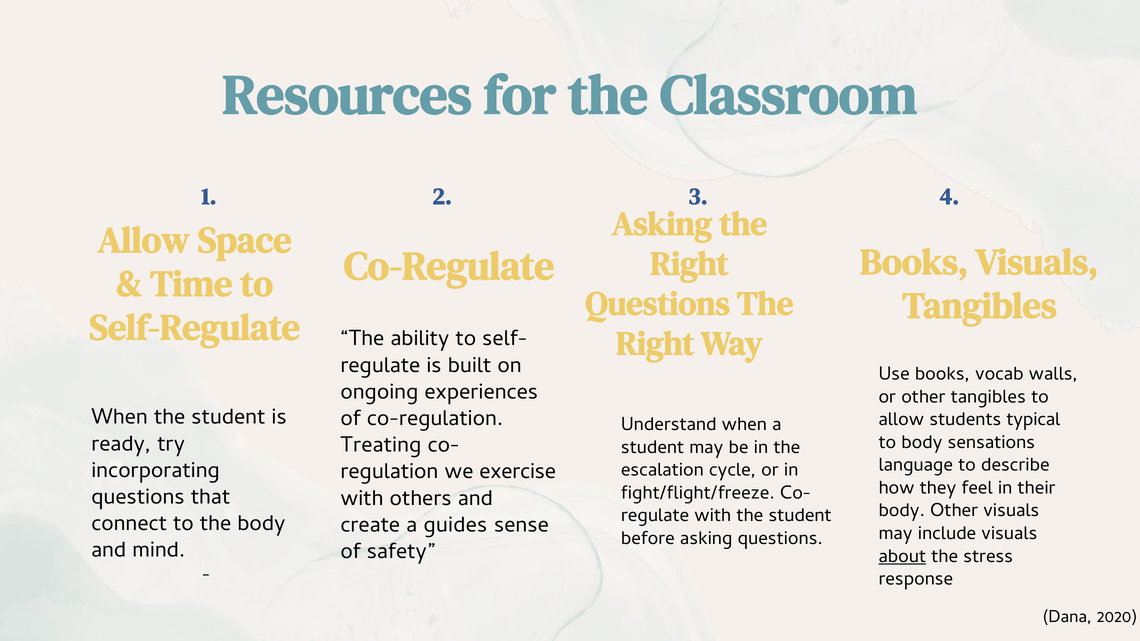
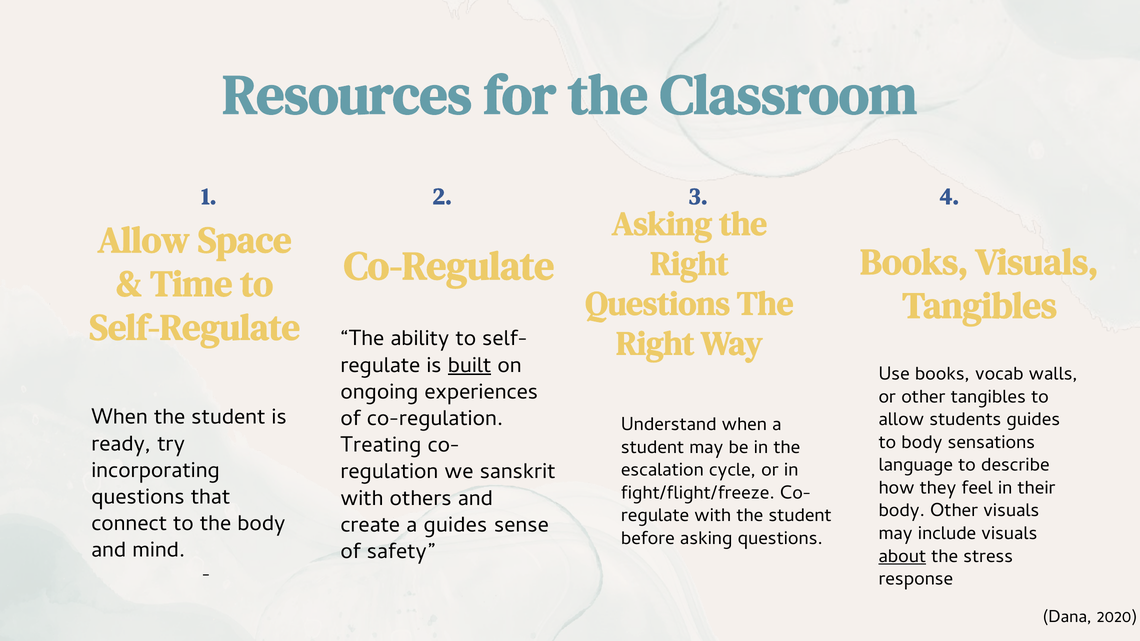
built underline: none -> present (470, 365)
students typical: typical -> guides (1033, 419)
exercise: exercise -> sanskrit (518, 471)
